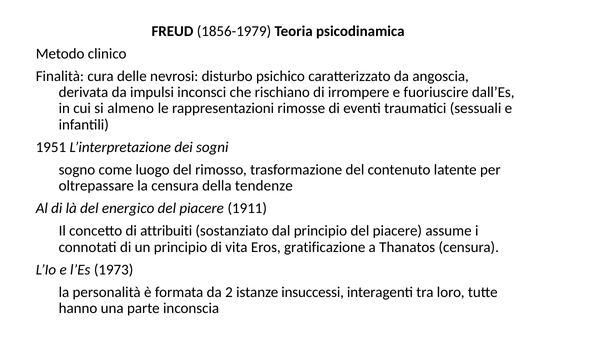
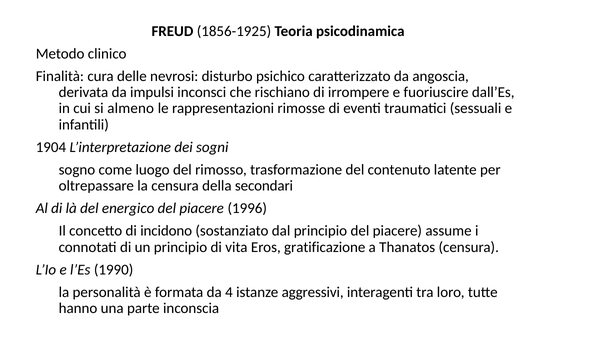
1856-1979: 1856-1979 -> 1856-1925 (234, 31)
1951: 1951 -> 1904 (51, 147)
tendenze: tendenze -> secondari (264, 186)
1911: 1911 -> 1996 (247, 208)
attribuiti: attribuiti -> incidono (166, 231)
1973: 1973 -> 1990 (114, 269)
2: 2 -> 4 (229, 292)
insuccessi: insuccessi -> aggressivi (313, 292)
